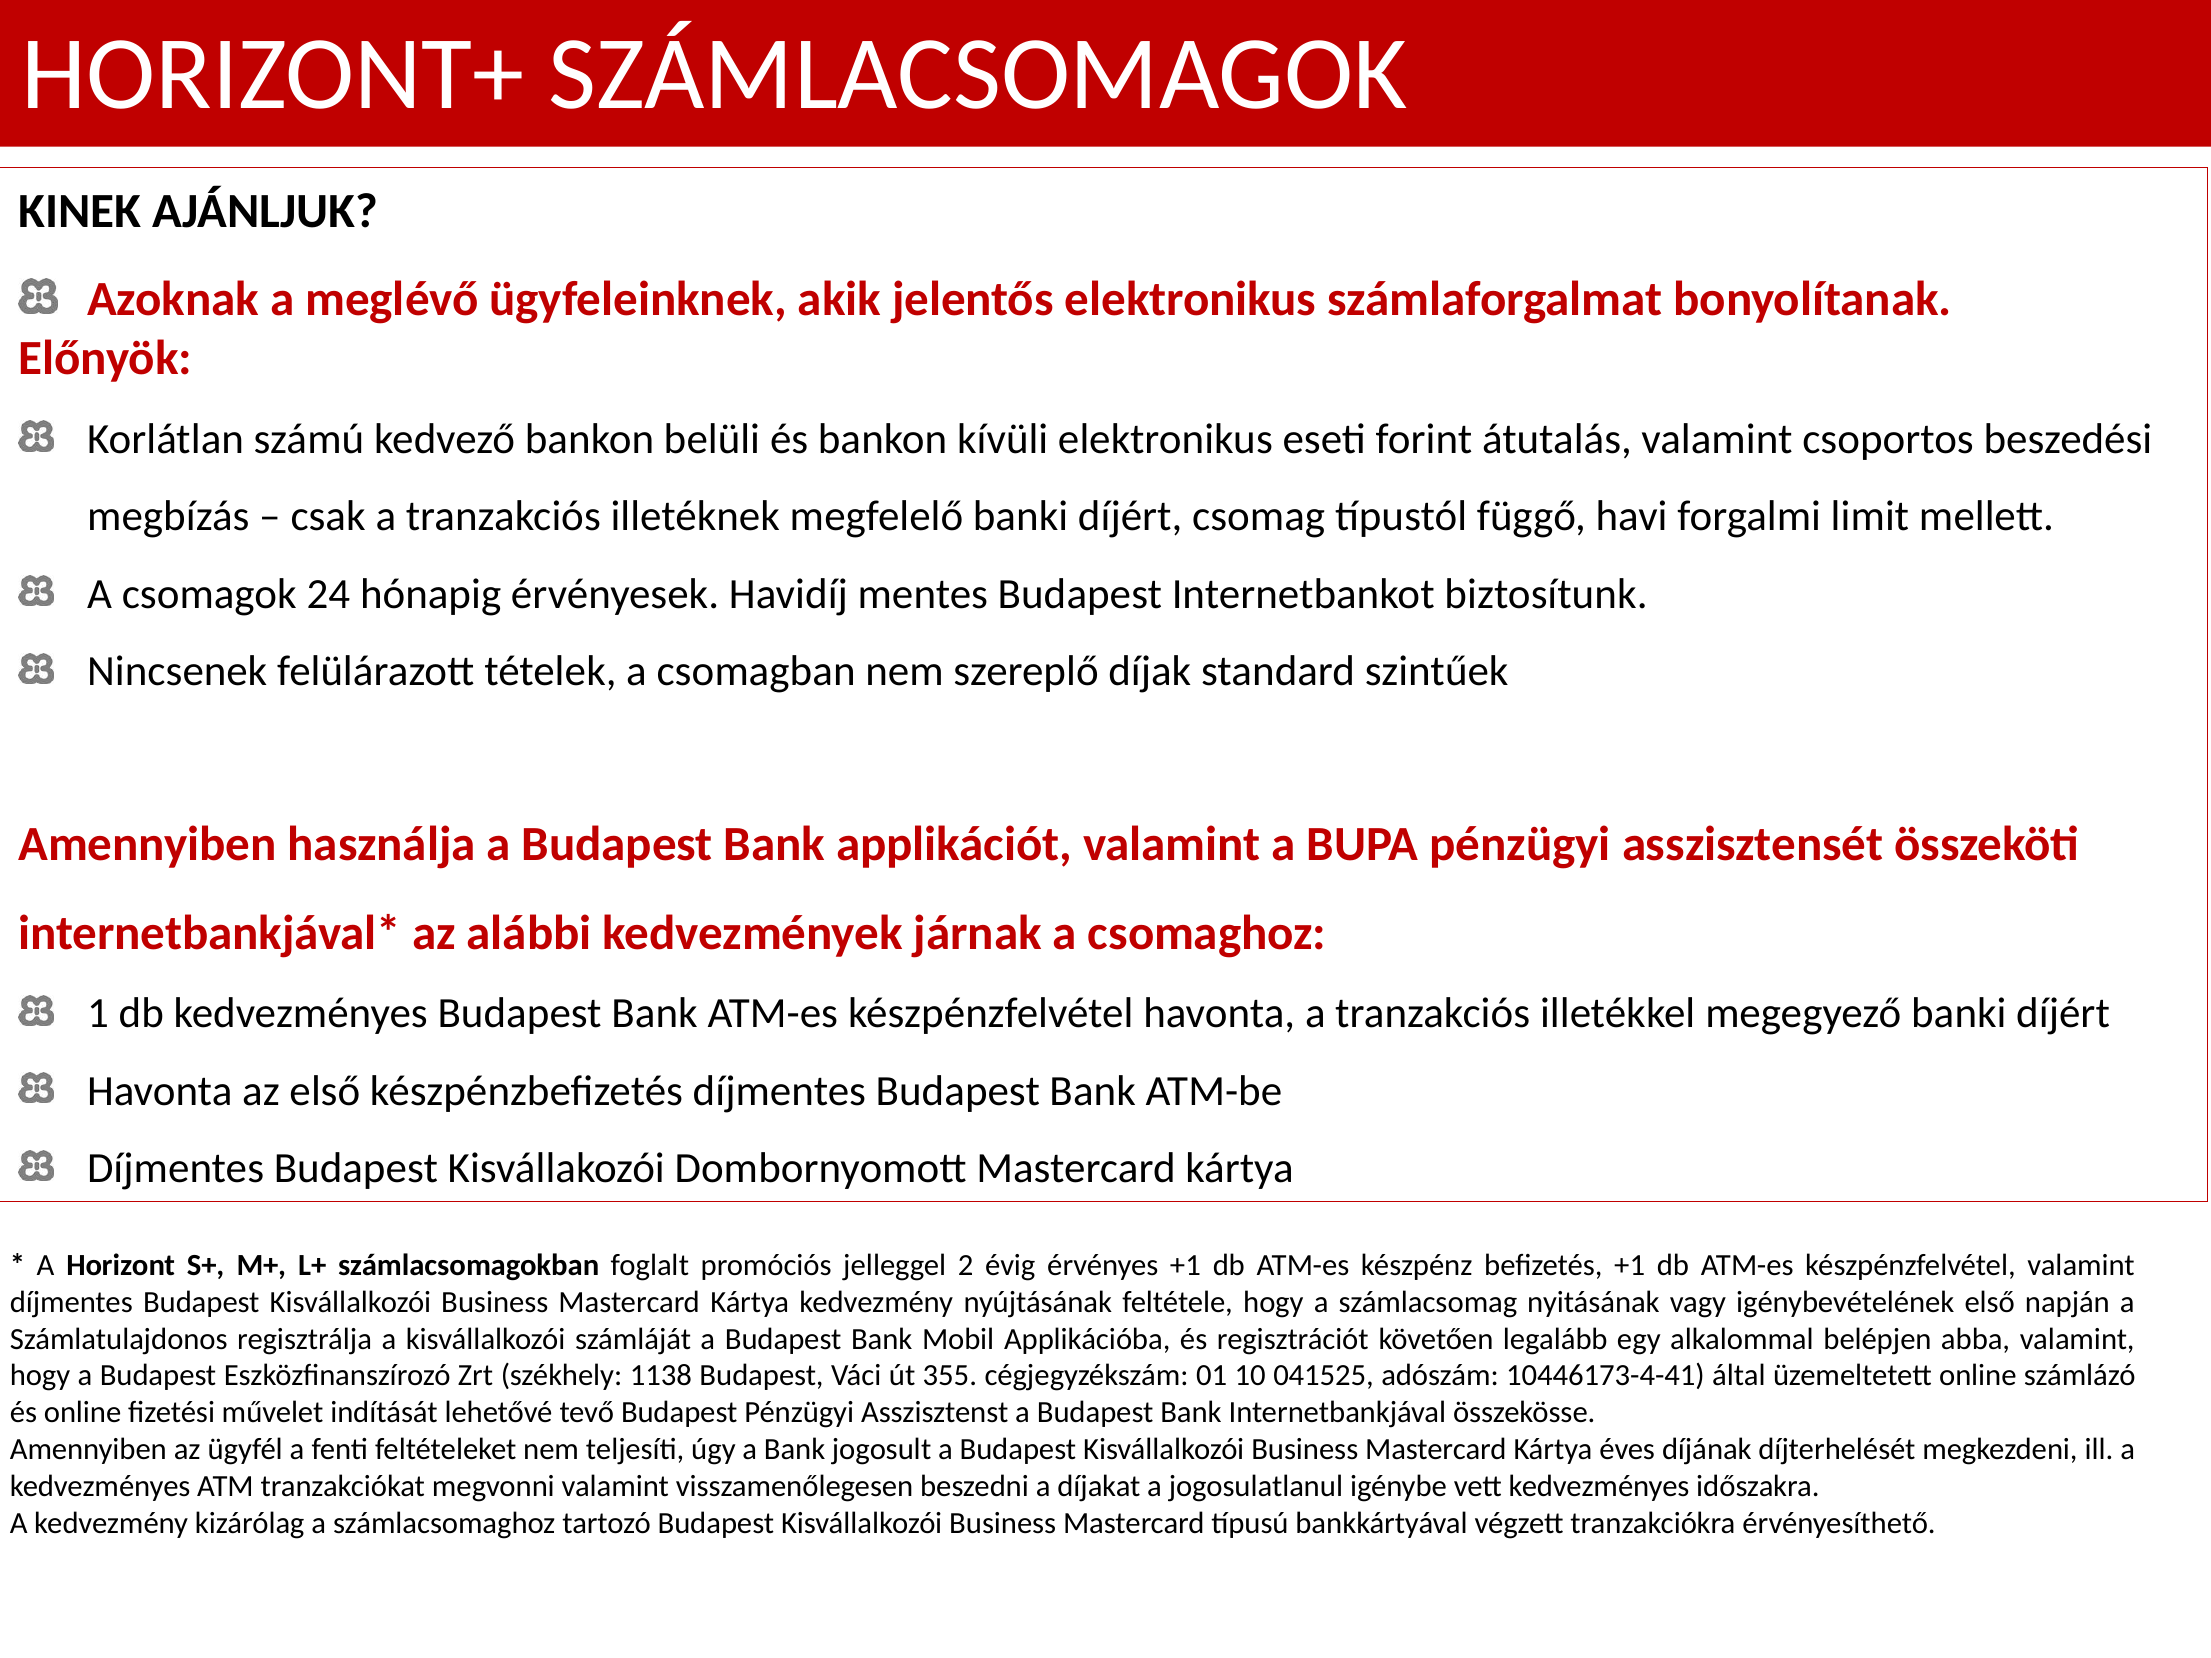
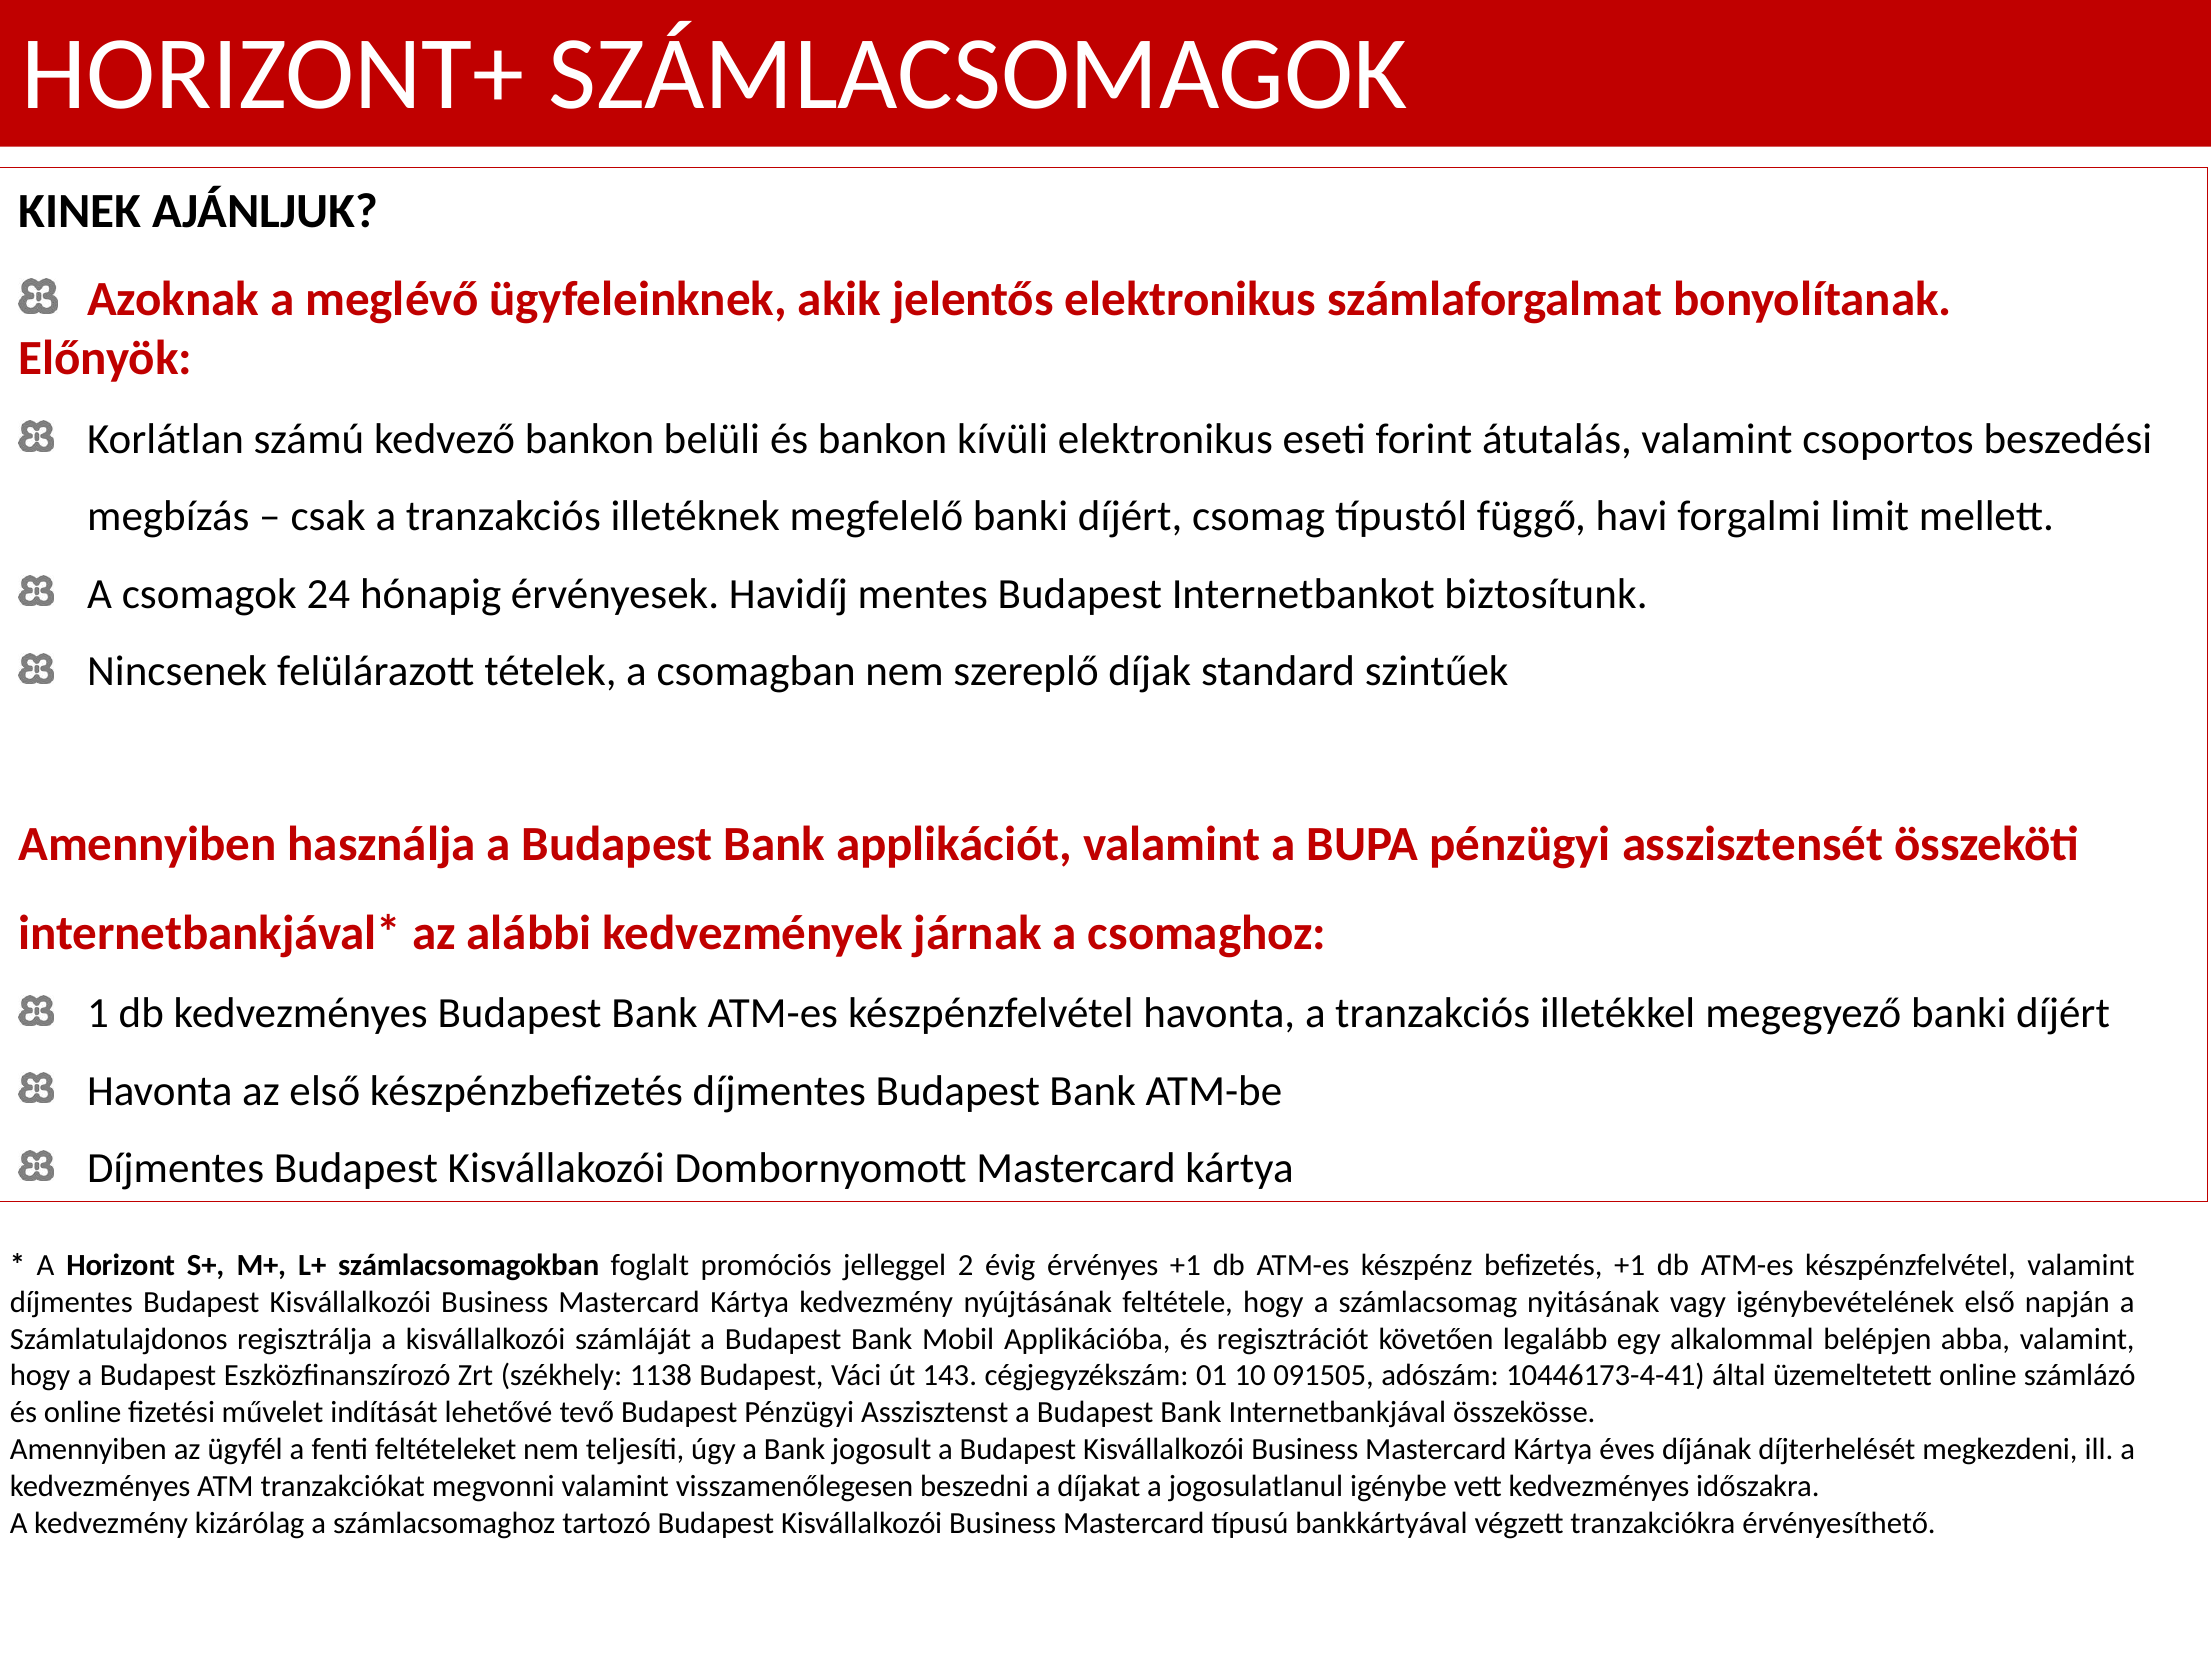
355: 355 -> 143 (950, 1376)
041525: 041525 -> 091505 (1324, 1376)
